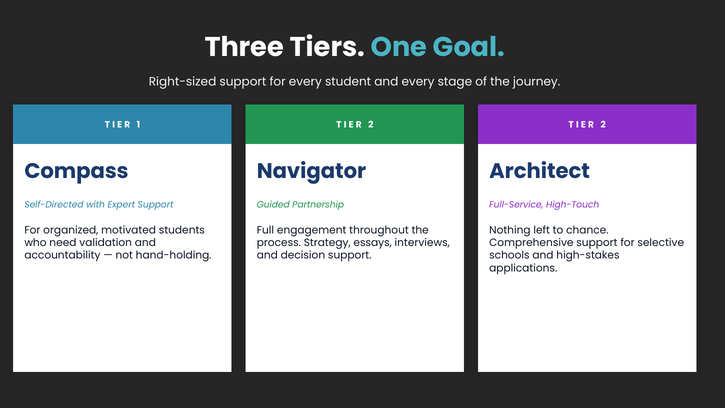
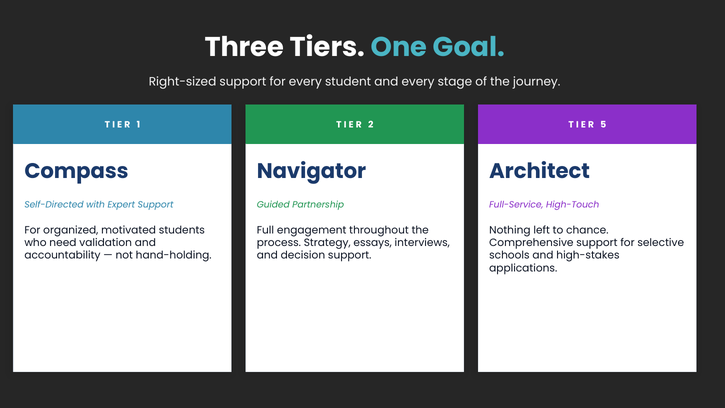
2: 2 -> 5 (603, 125)
